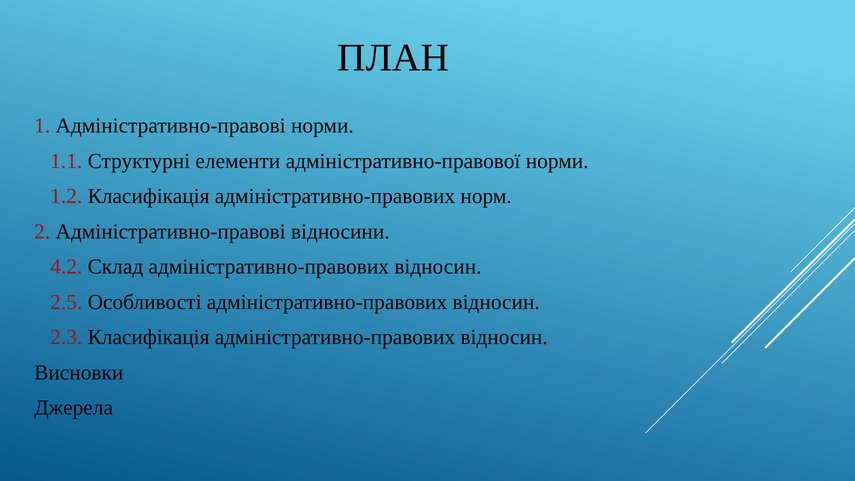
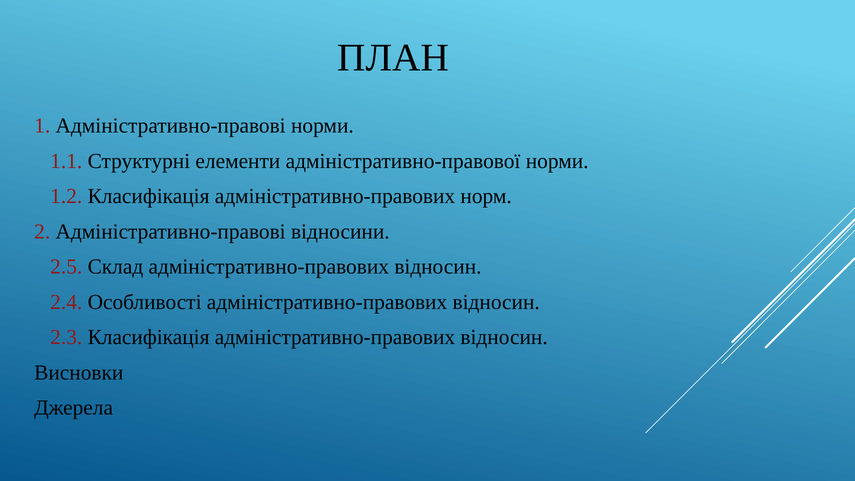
4.2: 4.2 -> 2.5 (66, 267)
2.5: 2.5 -> 2.4 (66, 302)
